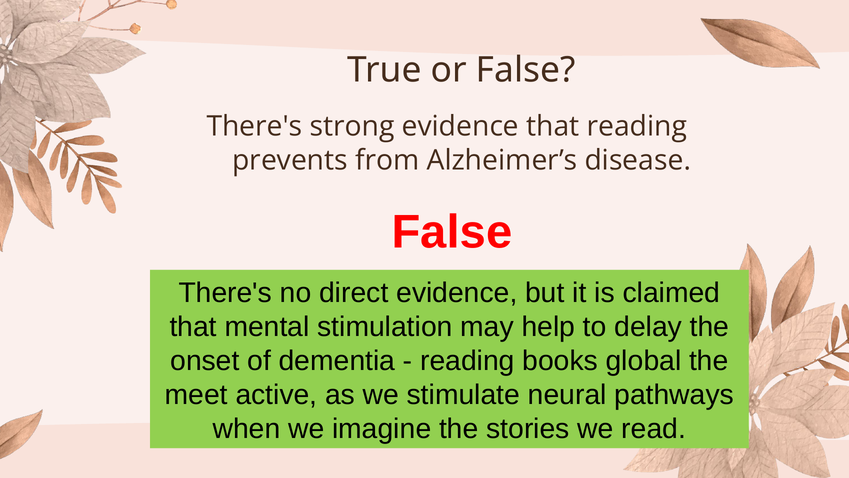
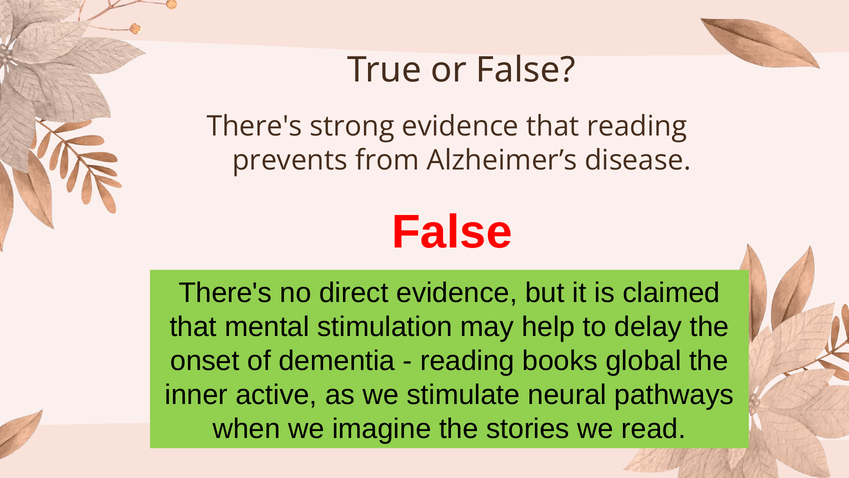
meet: meet -> inner (196, 395)
